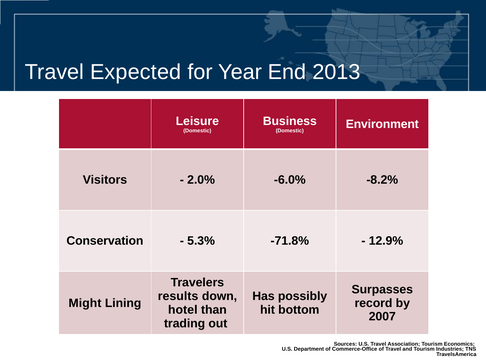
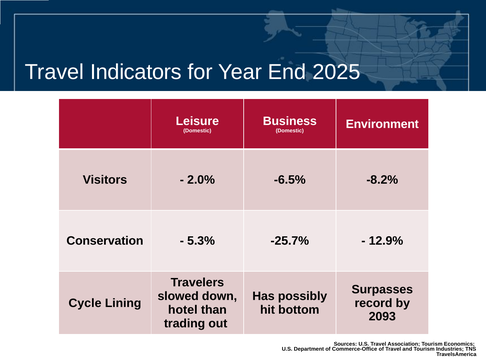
Expected: Expected -> Indicators (136, 72)
2013: 2013 -> 2025 (336, 72)
-6.0%: -6.0% -> -6.5% (290, 180)
-71.8%: -71.8% -> -25.7% (290, 241)
results: results -> slowed (178, 297)
Might: Might -> Cycle (85, 303)
2007: 2007 -> 2093 (382, 317)
